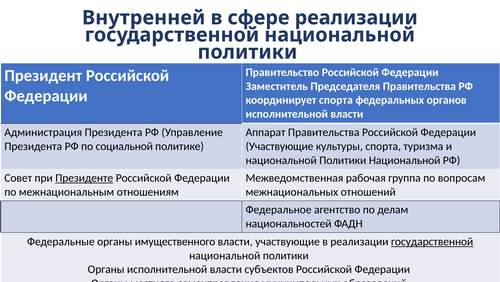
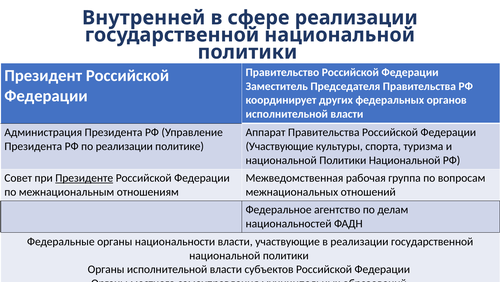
координирует спорта: спорта -> других (336, 100)
по социальной: социальной -> реализации (124, 146)
имущественного: имущественного -> национальности (175, 241)
государственной underline: present -> none (432, 241)
